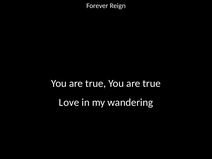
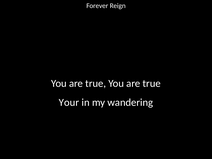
Love: Love -> Your (69, 102)
